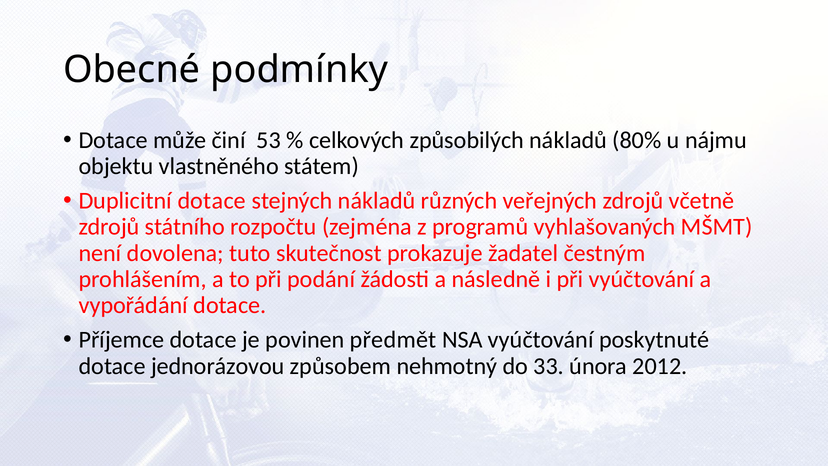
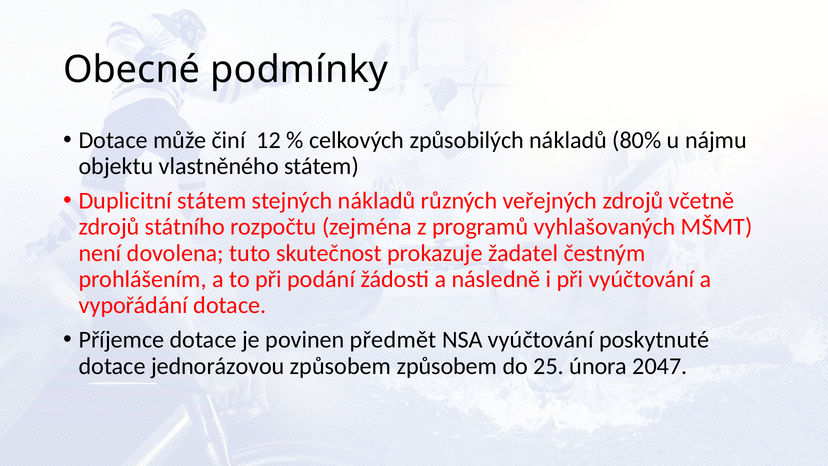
53: 53 -> 12 (269, 140)
Duplicitní dotace: dotace -> státem (212, 201)
způsobem nehmotný: nehmotný -> způsobem (447, 366)
33: 33 -> 25 (549, 366)
2012: 2012 -> 2047 (660, 366)
